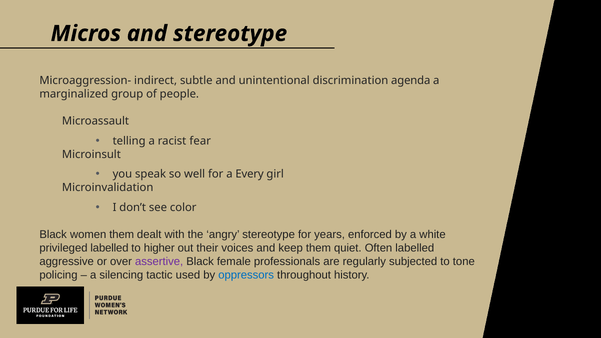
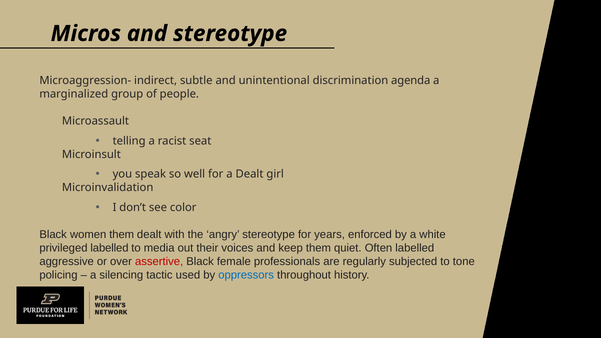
fear: fear -> seat (200, 141)
a Every: Every -> Dealt (250, 174)
higher: higher -> media (159, 248)
assertive colour: purple -> red (159, 262)
